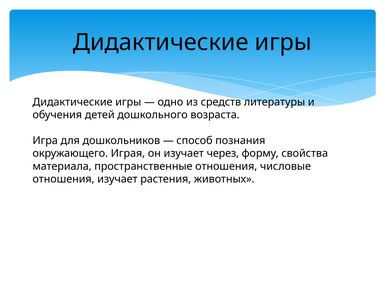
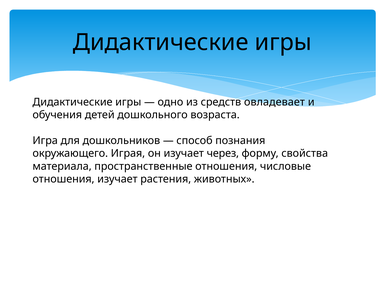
литературы: литературы -> овладевает (274, 102)
